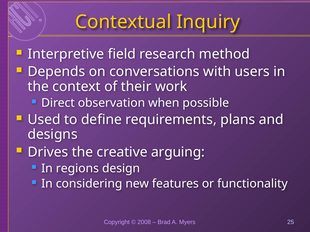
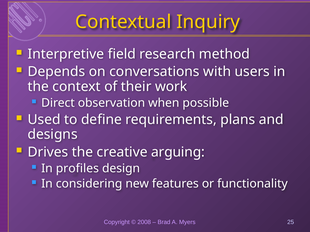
regions: regions -> profiles (77, 169)
